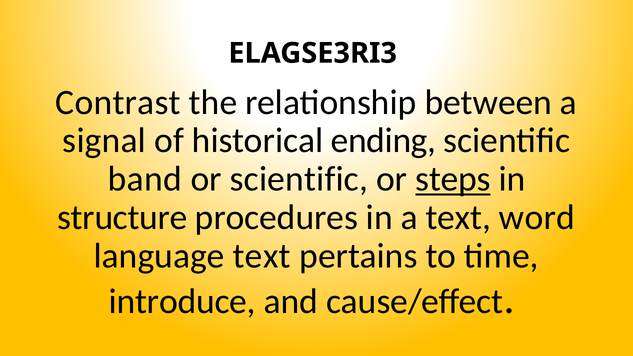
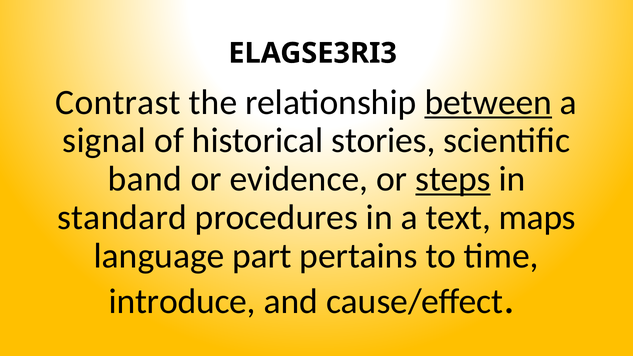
between underline: none -> present (488, 102)
ending: ending -> stories (383, 141)
or scientific: scientific -> evidence (299, 179)
structure: structure -> standard (122, 218)
word: word -> maps (537, 218)
language text: text -> part (262, 256)
